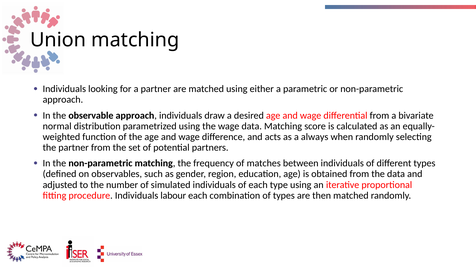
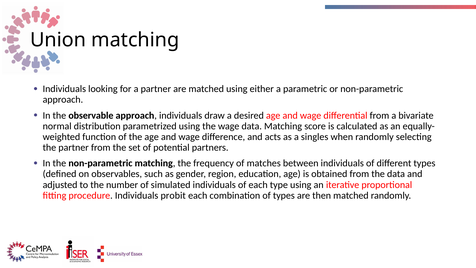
always: always -> singles (315, 137)
labour: labour -> probit (173, 195)
